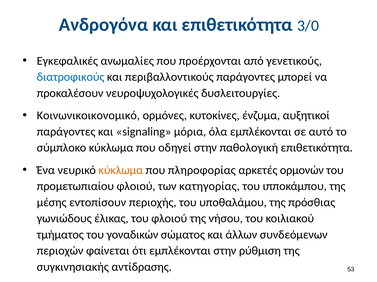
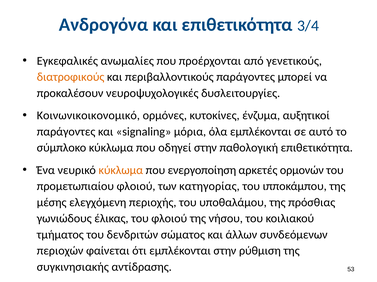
3/0: 3/0 -> 3/4 (308, 26)
διατροφικούς colour: blue -> orange (71, 77)
πληροφορίας: πληροφορίας -> ενεργοποίηση (202, 171)
εντοπίσουν: εντοπίσουν -> ελεγχόμενη (98, 203)
γοναδικών: γοναδικών -> δενδριτών (132, 235)
